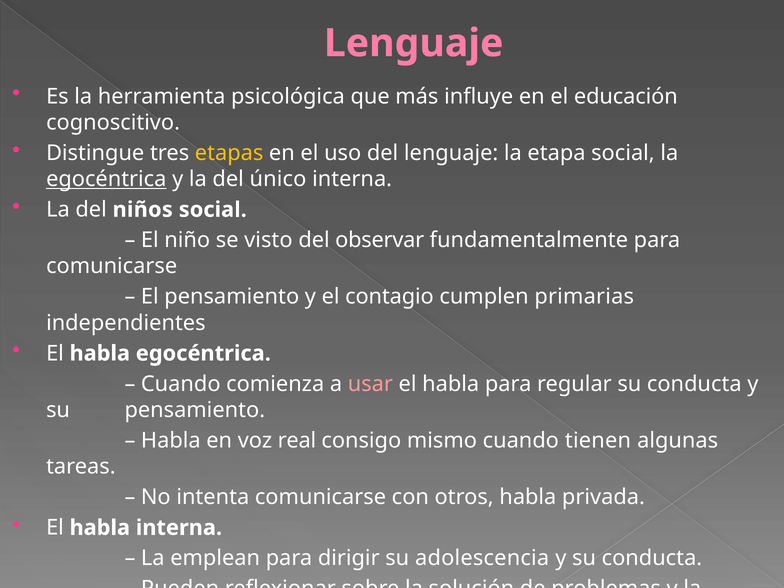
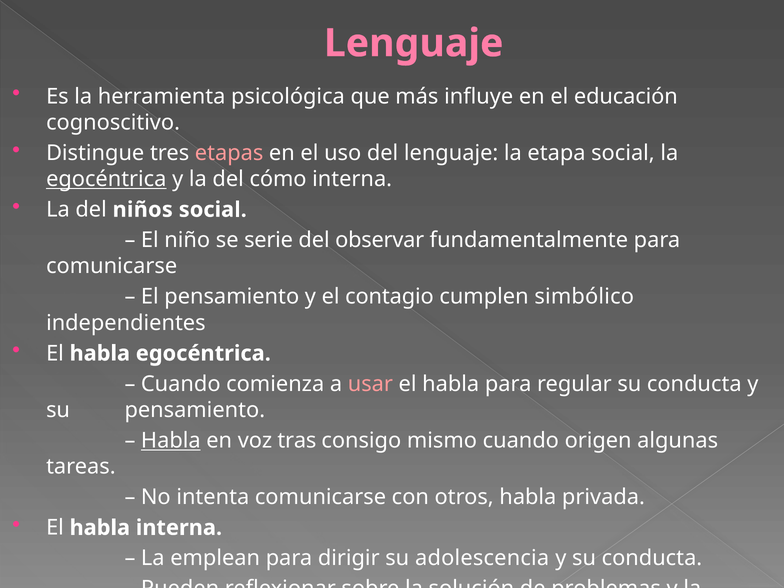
etapas colour: yellow -> pink (229, 153)
único: único -> cómo (278, 179)
visto: visto -> serie (269, 240)
primarias: primarias -> simbólico (584, 297)
Habla underline: none -> present (171, 441)
real: real -> tras (297, 441)
tienen: tienen -> origen (598, 441)
